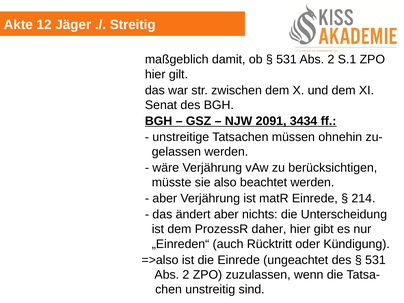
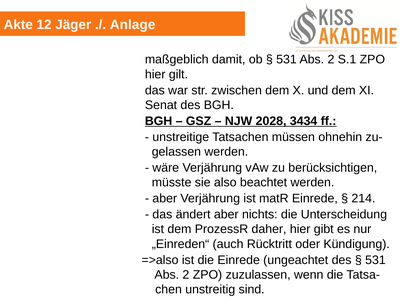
Streitig: Streitig -> Anlage (133, 25)
2091: 2091 -> 2028 (271, 121)
